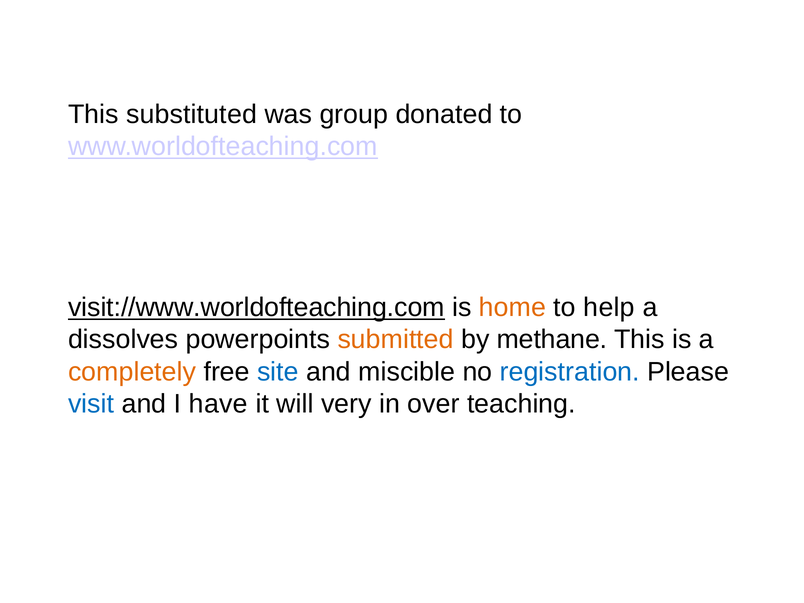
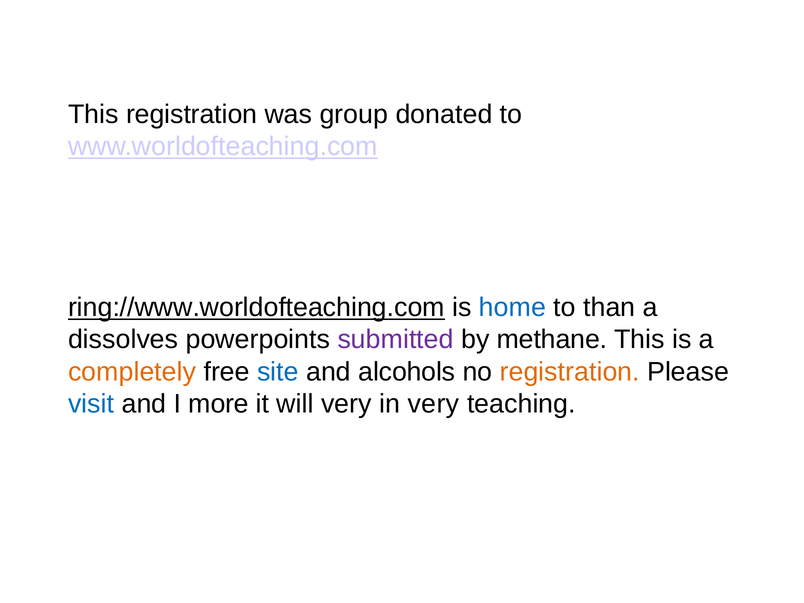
This substituted: substituted -> registration (192, 114)
visit://www.worldofteaching.com: visit://www.worldofteaching.com -> ring://www.worldofteaching.com (256, 307)
home colour: orange -> blue (512, 307)
help: help -> than (609, 307)
submitted colour: orange -> purple (396, 340)
miscible: miscible -> alcohols (407, 372)
registration colour: blue -> orange (570, 372)
have: have -> more (219, 404)
in over: over -> very (433, 404)
